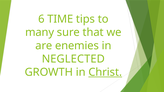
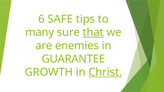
TIME: TIME -> SAFE (60, 19)
that underline: none -> present (93, 32)
NEGLECTED: NEGLECTED -> GUARANTEE (73, 59)
